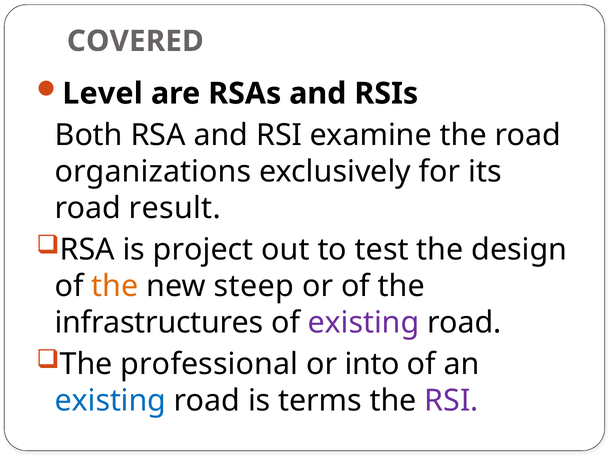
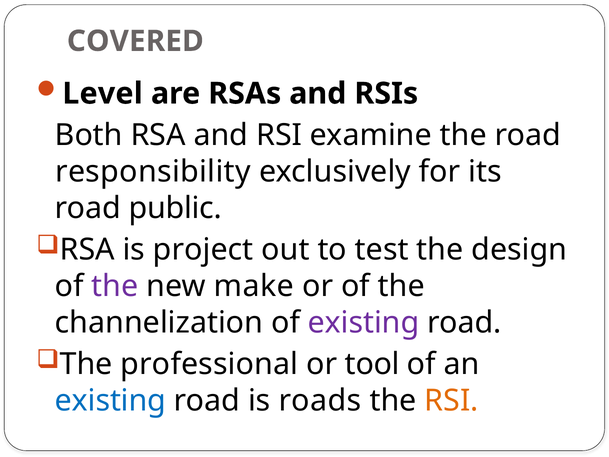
organizations: organizations -> responsibility (153, 172)
result: result -> public (175, 208)
the colour: orange -> purple (115, 286)
steep: steep -> make (254, 286)
infrastructures: infrastructures -> channelization (159, 323)
into: into -> tool (372, 364)
terms: terms -> roads (320, 401)
RSI colour: purple -> orange (452, 401)
